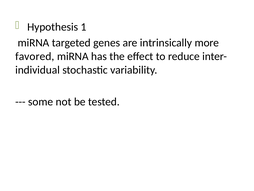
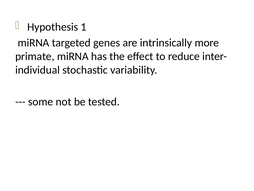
favored: favored -> primate (35, 56)
